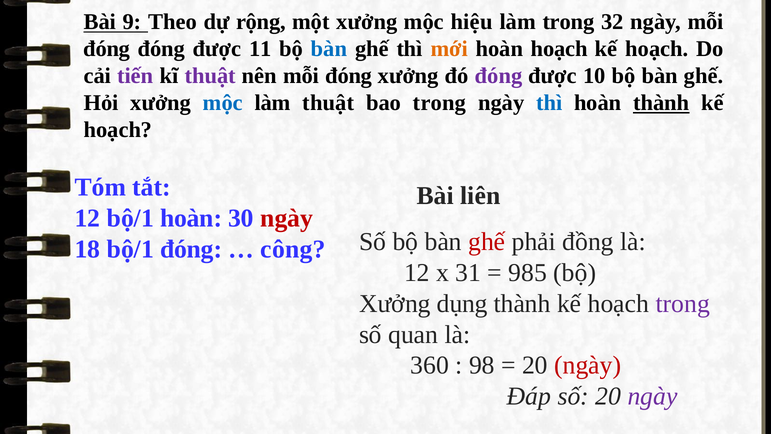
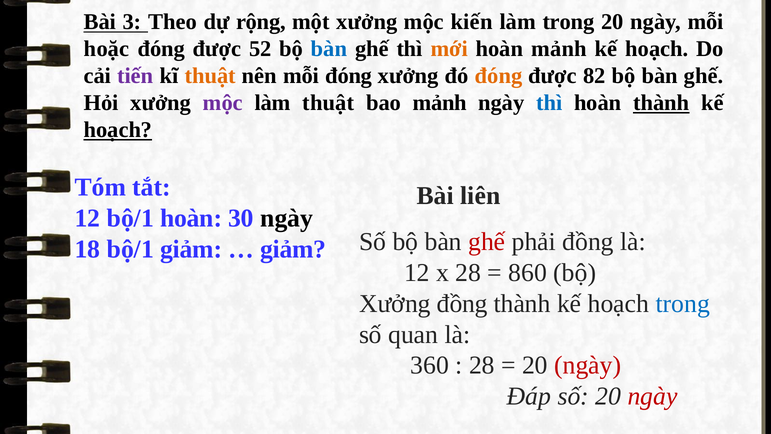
9: 9 -> 3 (132, 22)
hiệu: hiệu -> kiến (472, 22)
trong 32: 32 -> 20 (612, 22)
đóng: đóng -> hoặc (107, 49)
11: 11 -> 52 (260, 49)
hoàn hoạch: hoạch -> mảnh (559, 49)
thuật colour: purple -> orange (210, 76)
đóng colour: purple -> orange (499, 76)
10: 10 -> 82 (594, 76)
mộc colour: blue -> purple (223, 103)
bao trong: trong -> mảnh (440, 103)
hoạch underline: none -> present (118, 130)
ngày colour: red -> black (287, 218)
bộ/1 đóng: đóng -> giảm (191, 249)
công: công -> giảm (293, 249)
x 31: 31 -> 28 (468, 273)
985: 985 -> 860 (528, 273)
Xưởng dụng: dụng -> đồng (462, 303)
trong colour: purple -> blue (683, 303)
98: 98 -> 28 (482, 365)
ngày colour: purple -> red (653, 396)
